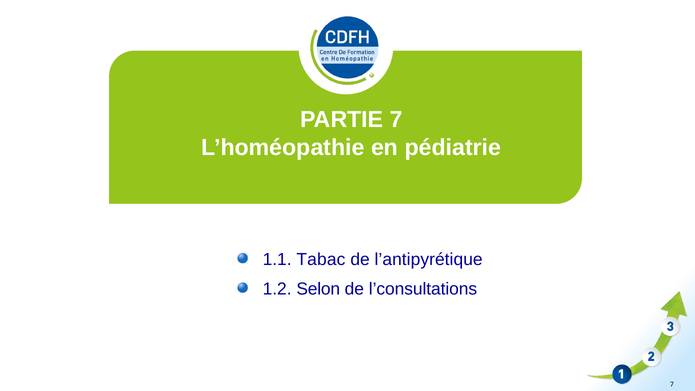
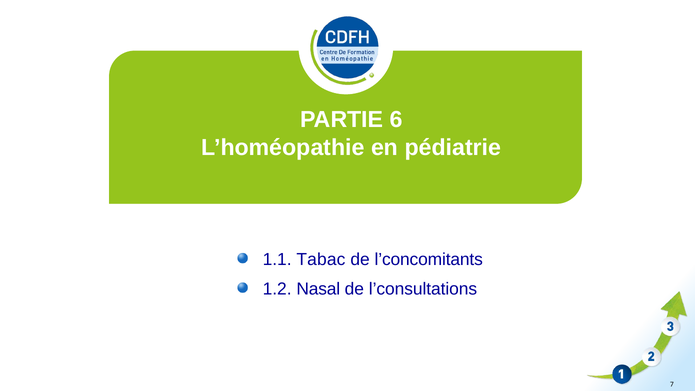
PARTIE 7: 7 -> 6 (396, 120)
l’antipyrétique: l’antipyrétique -> l’concomitants (429, 259)
Selon: Selon -> Nasal (318, 289)
